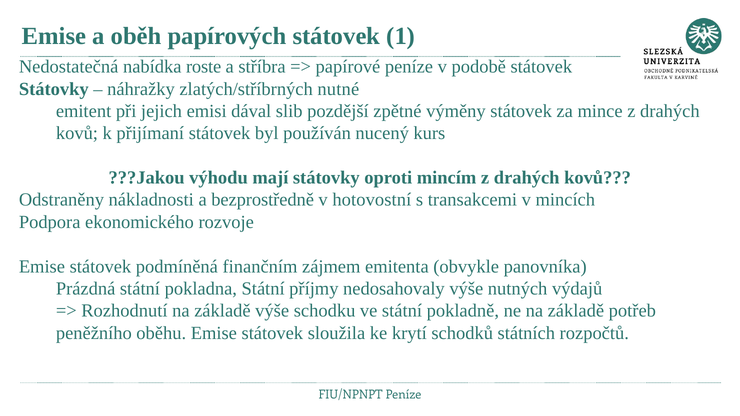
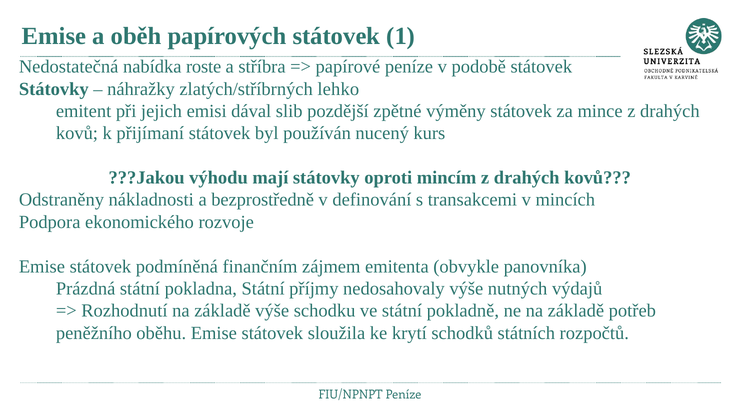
nutné: nutné -> lehko (338, 89)
hotovostní: hotovostní -> definování (372, 200)
